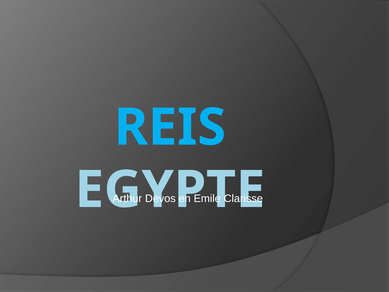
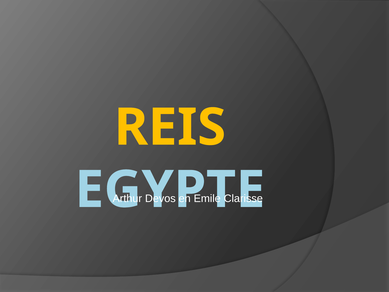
REIS colour: light blue -> yellow (170, 127)
